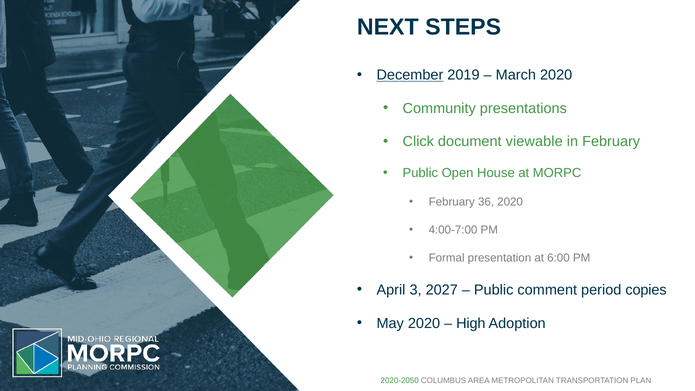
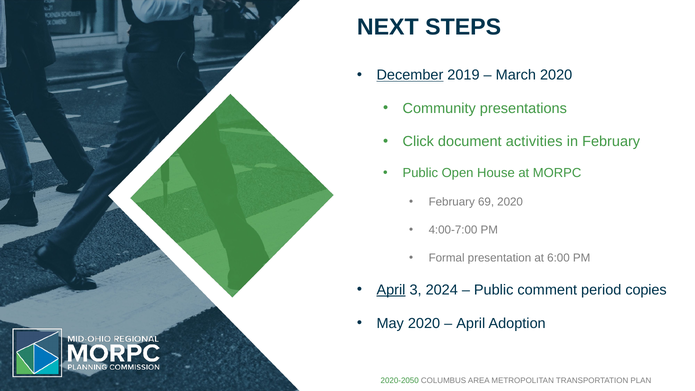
viewable: viewable -> activities (534, 142)
36: 36 -> 69 (486, 202)
April underline: none -> present (391, 290)
2027: 2027 -> 2024 (442, 290)
High: High -> April (471, 323)
